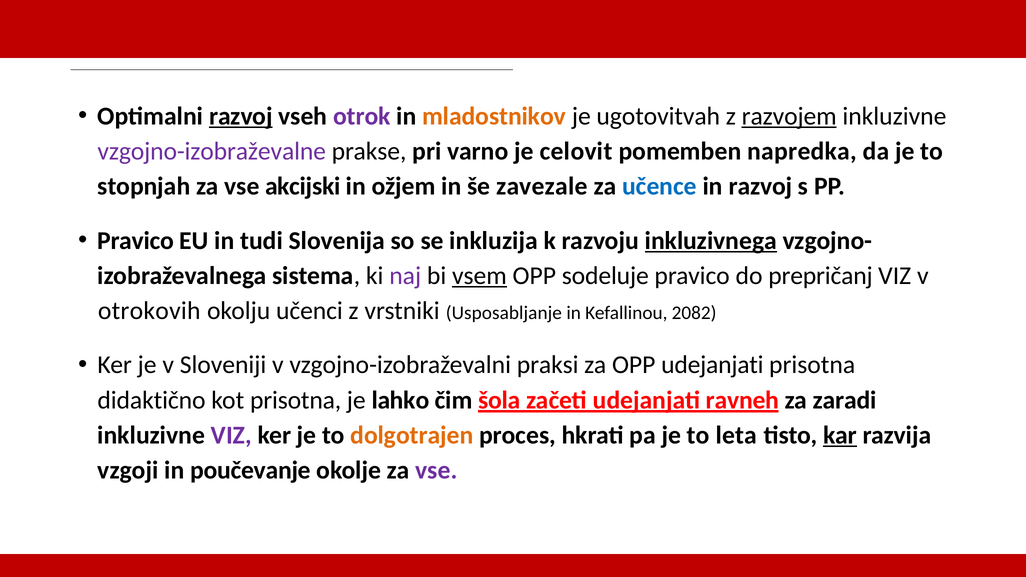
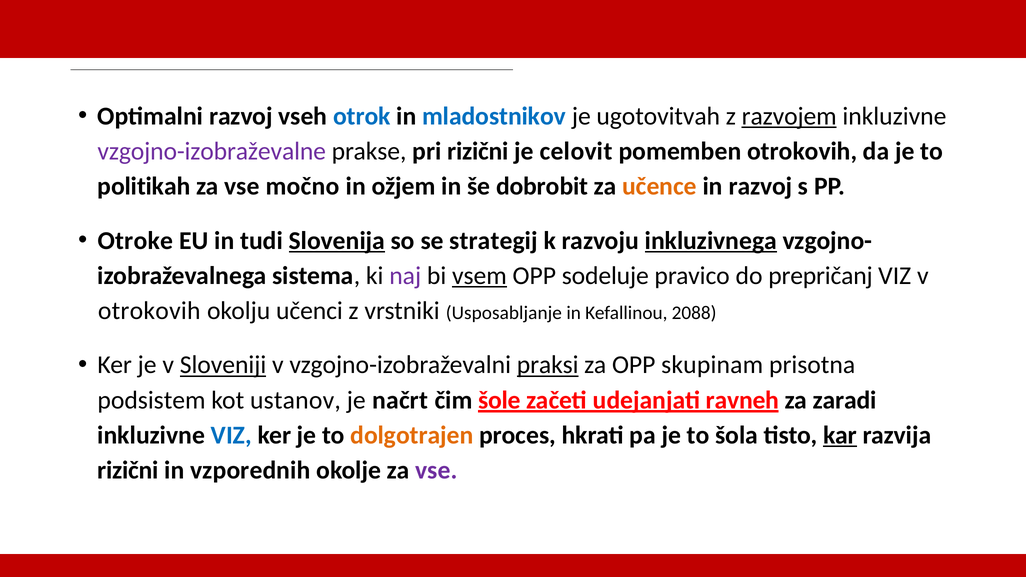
razvoj underline: present -> none (241, 116)
otrok colour: purple -> blue (362, 116)
mladostnikov colour: orange -> blue (494, 116)
pri varno: varno -> rizični (478, 151)
pomemben napredka: napredka -> otrokovih (802, 151)
stopnjah: stopnjah -> politikah (144, 186)
akcijski: akcijski -> močno (303, 186)
zavezale: zavezale -> dobrobit (542, 186)
učence colour: blue -> orange (659, 186)
Pravico: Pravico -> Otroke (135, 241)
Slovenija underline: none -> present (337, 241)
inkluzija: inkluzija -> strategij (494, 241)
2082: 2082 -> 2088 (694, 313)
Sloveniji underline: none -> present (223, 365)
praksi underline: none -> present (548, 365)
OPP udejanjati: udejanjati -> skupinam (712, 365)
didaktično: didaktično -> podsistem (151, 400)
kot prisotna: prisotna -> ustanov (295, 400)
lahko: lahko -> načrt (400, 400)
šola: šola -> šole (499, 400)
VIZ colour: purple -> blue (231, 435)
leta: leta -> šola (737, 435)
vzgoji: vzgoji -> rizični (128, 470)
poučevanje: poučevanje -> vzporednih (250, 470)
